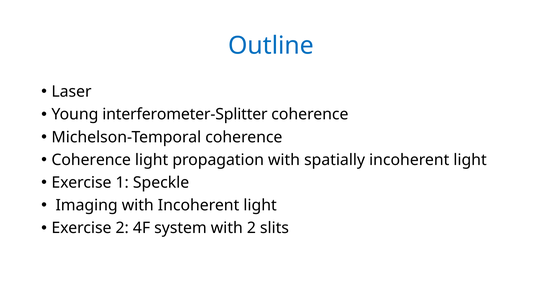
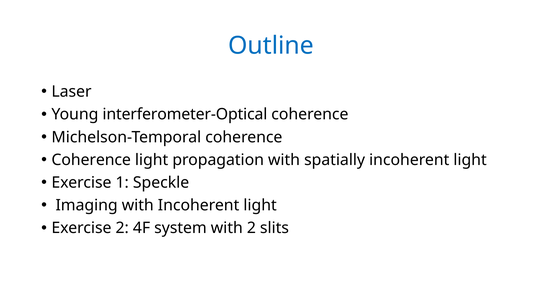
interferometer-Splitter: interferometer-Splitter -> interferometer-Optical (185, 114)
